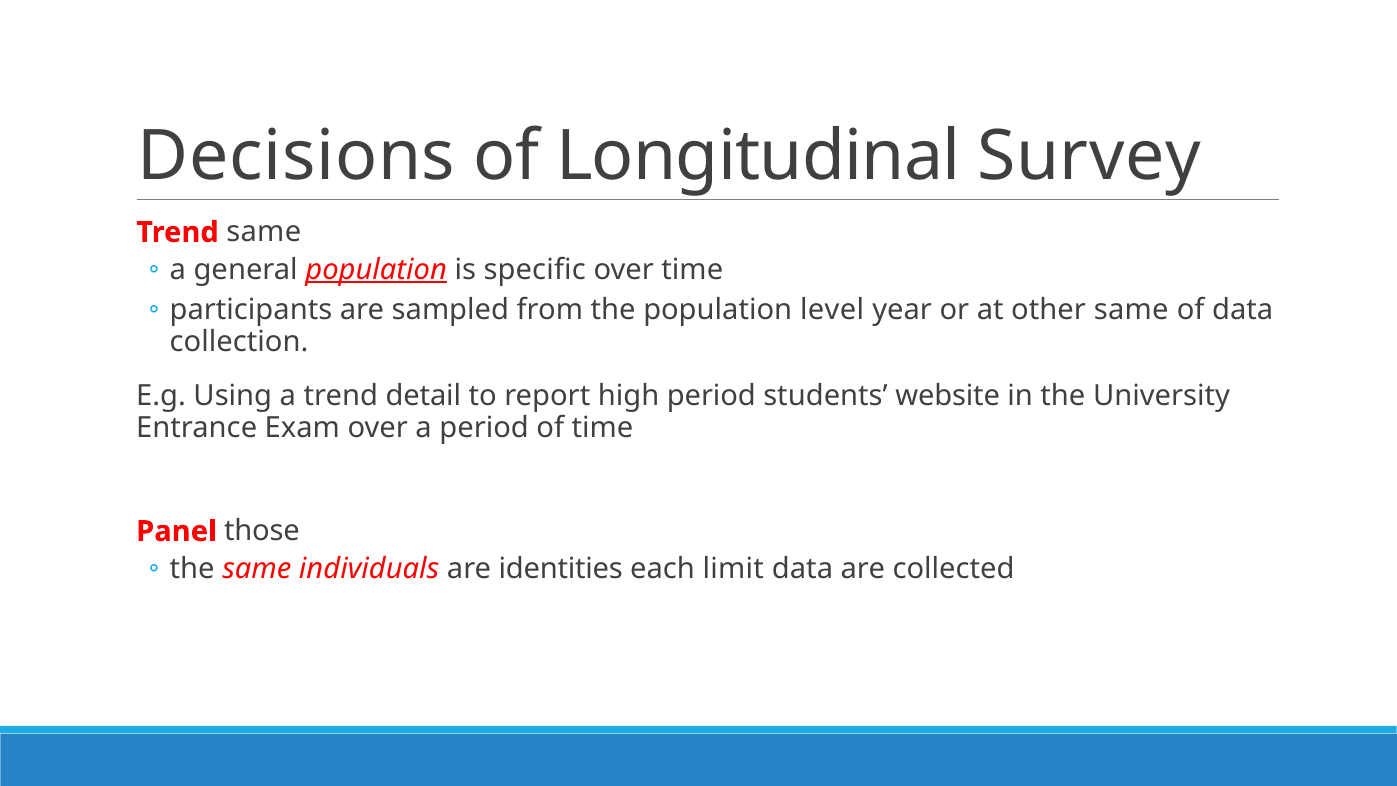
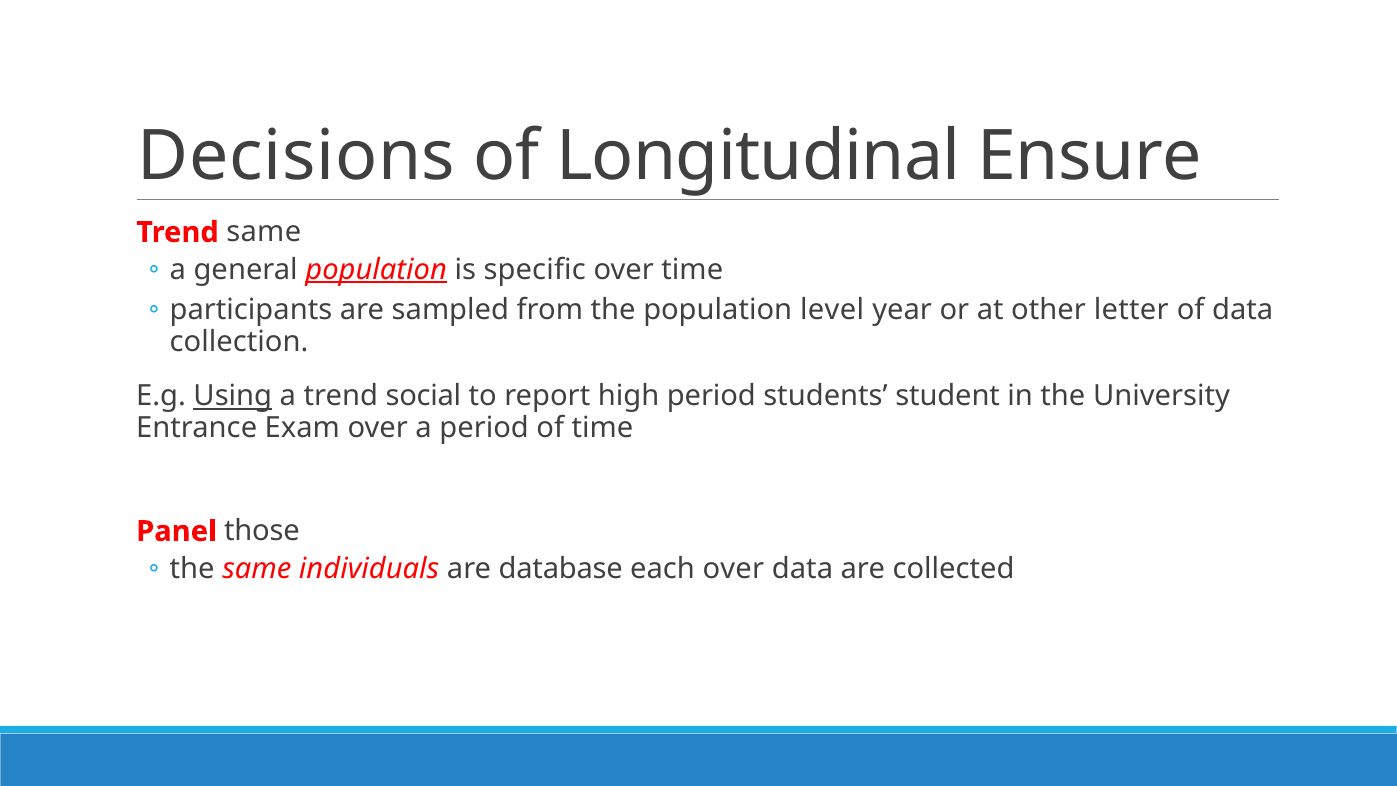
Survey: Survey -> Ensure (1090, 157)
other same: same -> letter (1131, 310)
Using underline: none -> present (233, 396)
detail: detail -> social (423, 396)
website: website -> student (948, 396)
identities: identities -> database (561, 569)
each limit: limit -> over (733, 569)
